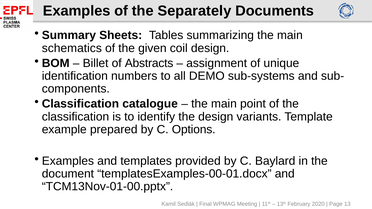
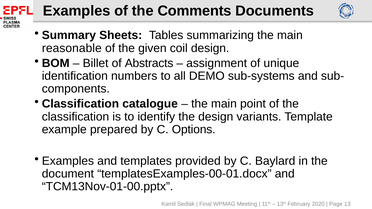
Separately: Separately -> Comments (195, 11)
schematics: schematics -> reasonable (72, 48)
